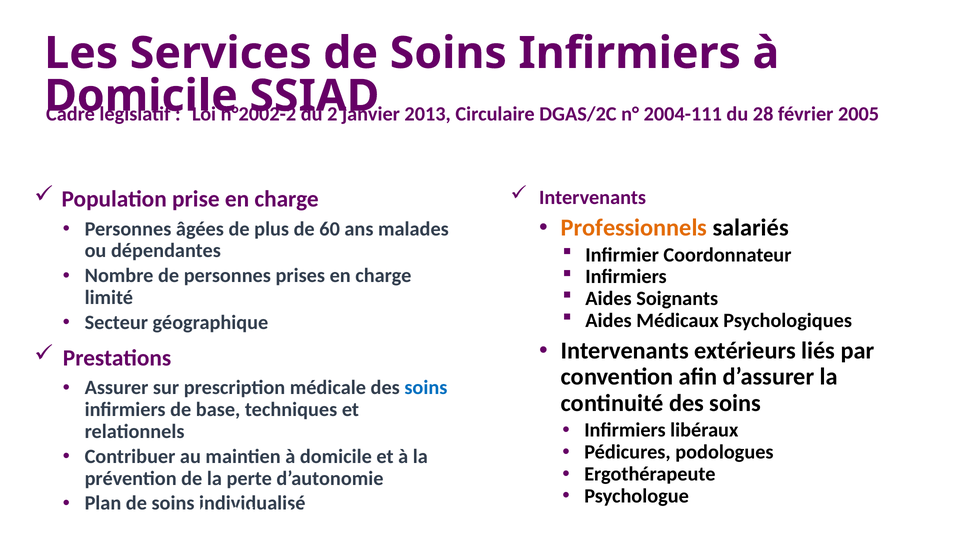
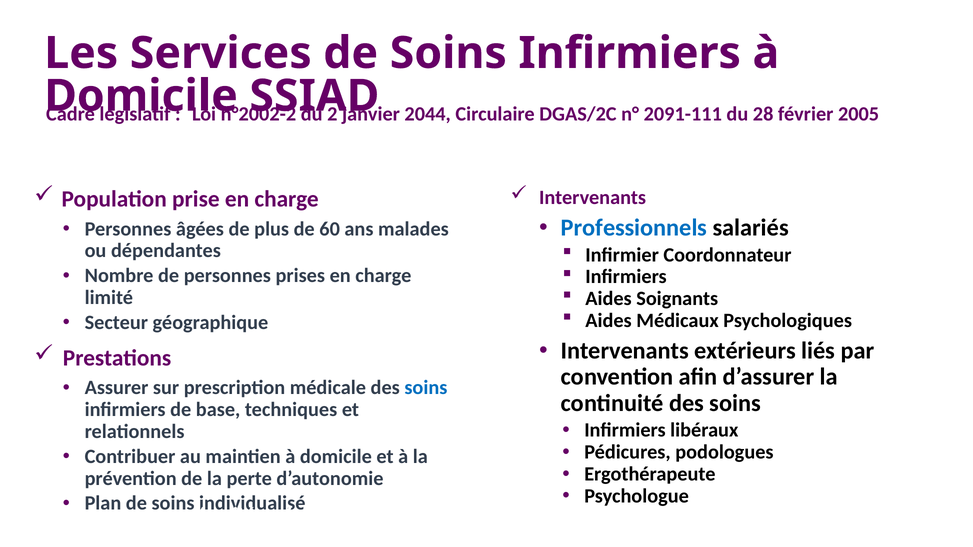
2013: 2013 -> 2044 (428, 114)
2004-111: 2004-111 -> 2091-111 (683, 114)
Professionnels colour: orange -> blue (634, 228)
